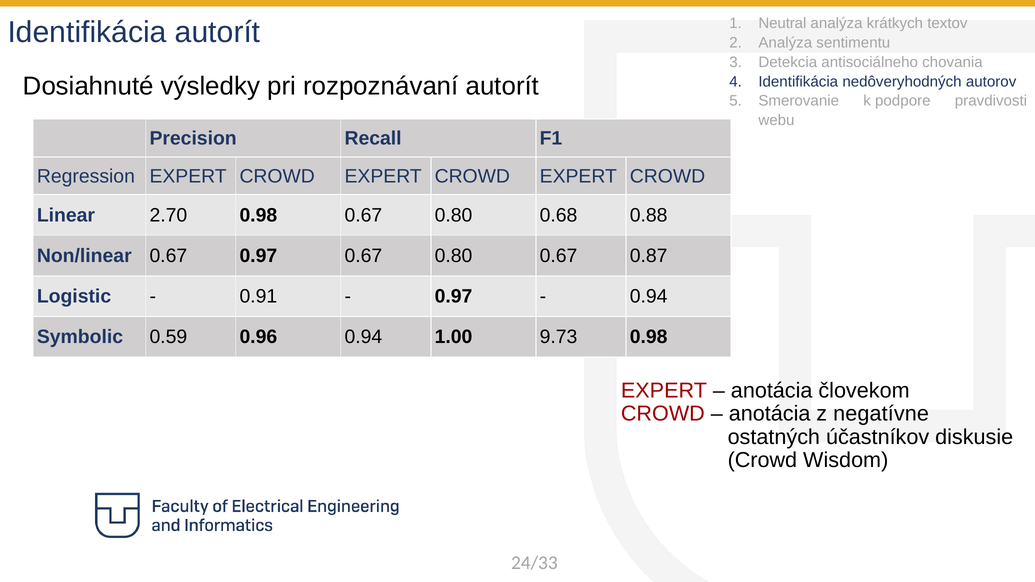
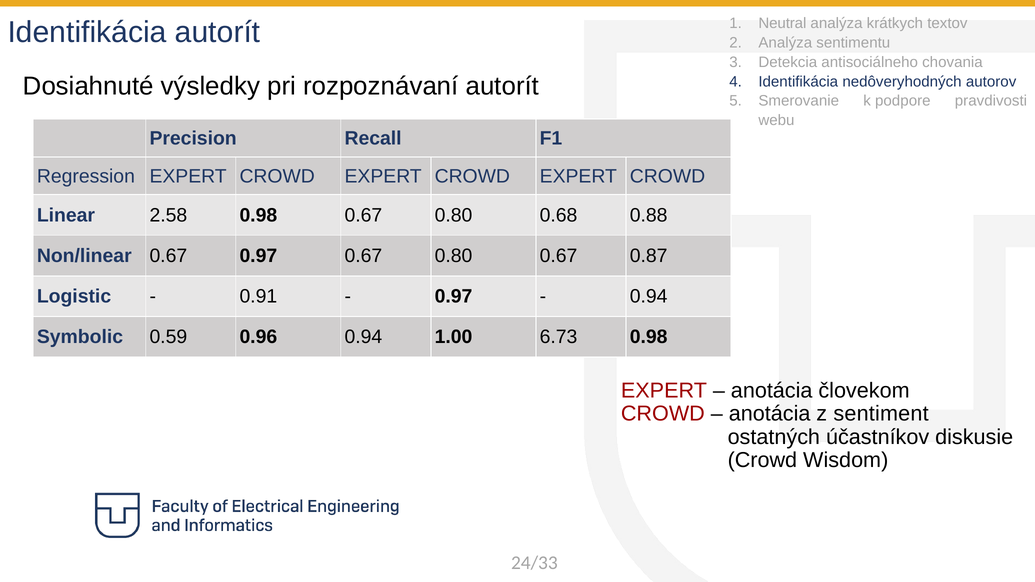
2.70: 2.70 -> 2.58 (168, 215)
9.73: 9.73 -> 6.73 (559, 337)
negatívne: negatívne -> sentiment (881, 414)
